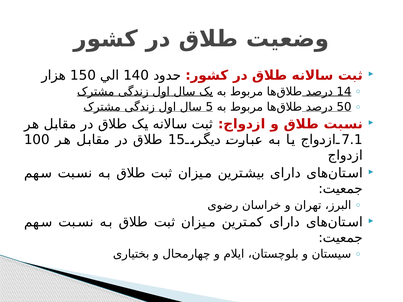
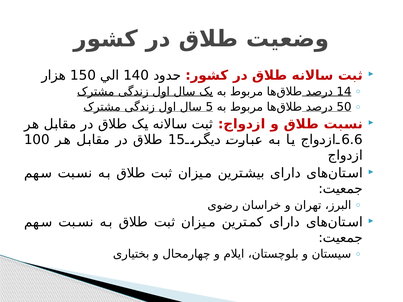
7.1: 7.1 -> 6.6 (352, 140)
